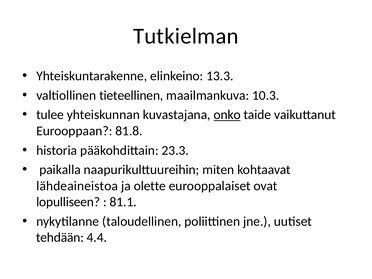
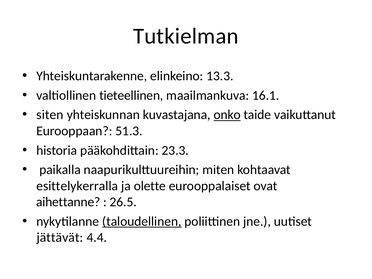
10.3: 10.3 -> 16.1 (266, 95)
tulee: tulee -> siten (50, 115)
81.8: 81.8 -> 51.3 (129, 131)
lähdeaineistoa: lähdeaineistoa -> esittelykerralla (77, 186)
lopulliseen: lopulliseen -> aihettanne (68, 202)
81.1: 81.1 -> 26.5 (123, 202)
taloudellinen underline: none -> present (142, 221)
tehdään: tehdään -> jättävät (60, 237)
